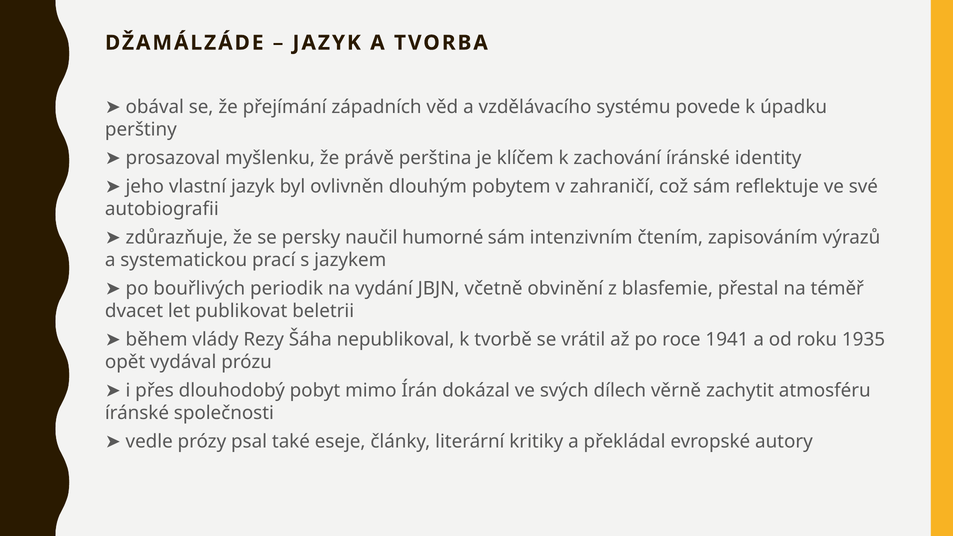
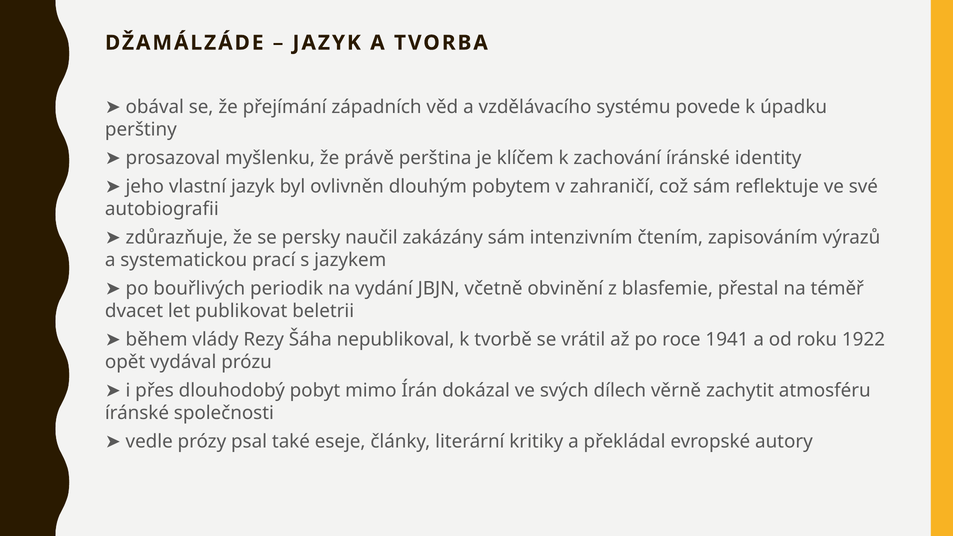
humorné: humorné -> zakázány (443, 238)
1935: 1935 -> 1922 (864, 340)
